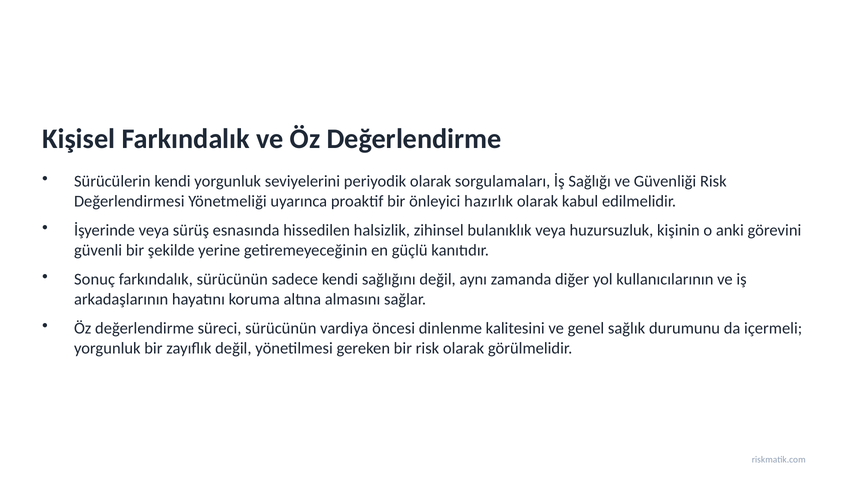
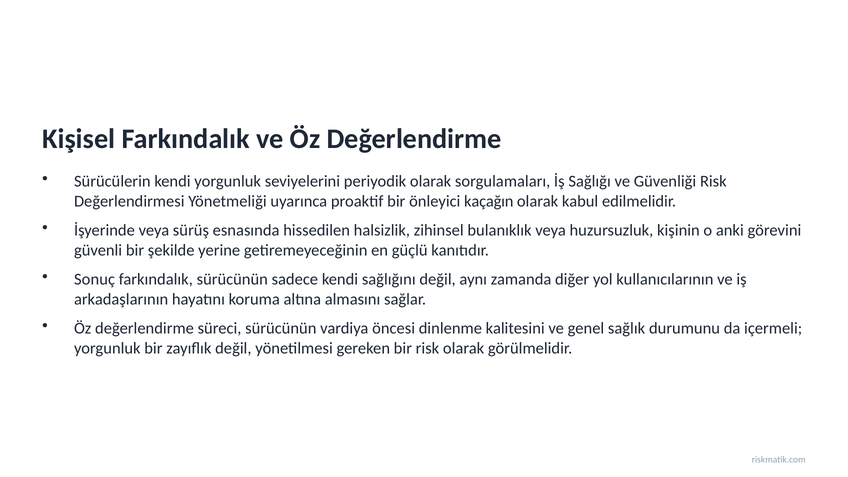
hazırlık: hazırlık -> kaçağın (489, 201)
